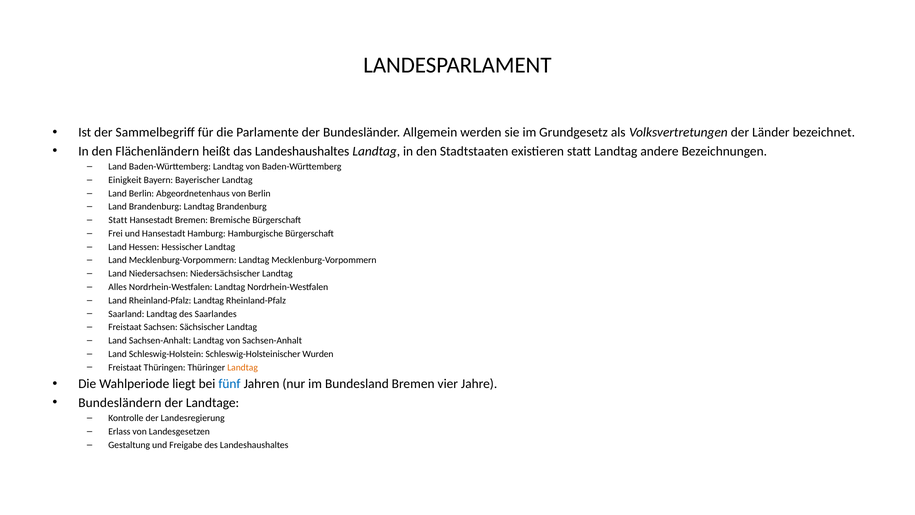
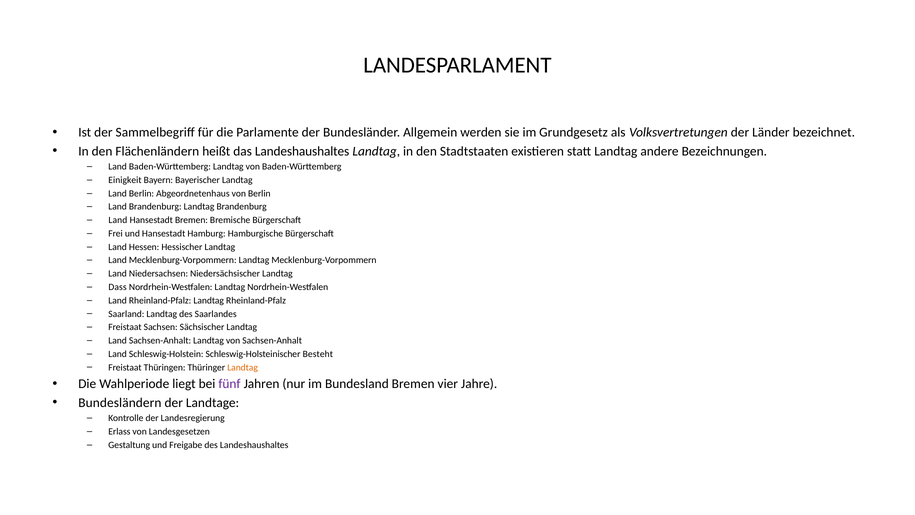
Statt: Statt -> Land (118, 220)
Alles: Alles -> Dass (118, 287)
Wurden: Wurden -> Besteht (318, 354)
fünf colour: blue -> purple (229, 384)
